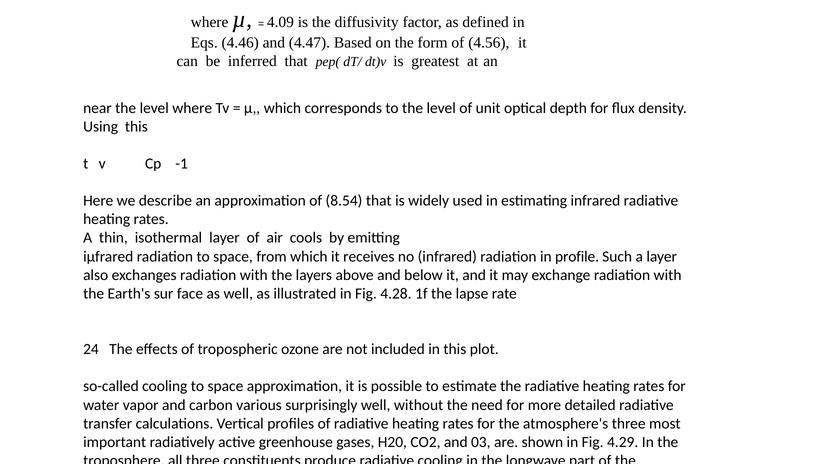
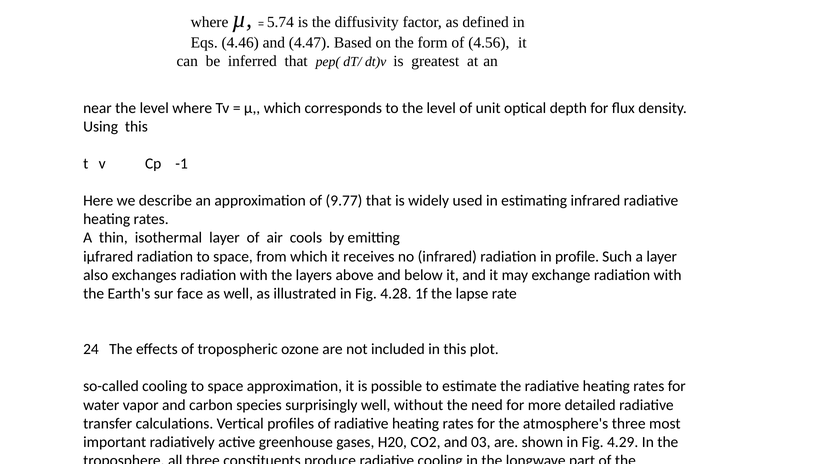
4.09: 4.09 -> 5.74 (280, 22)
8.54: 8.54 -> 9.77 (344, 201)
various: various -> species (259, 405)
